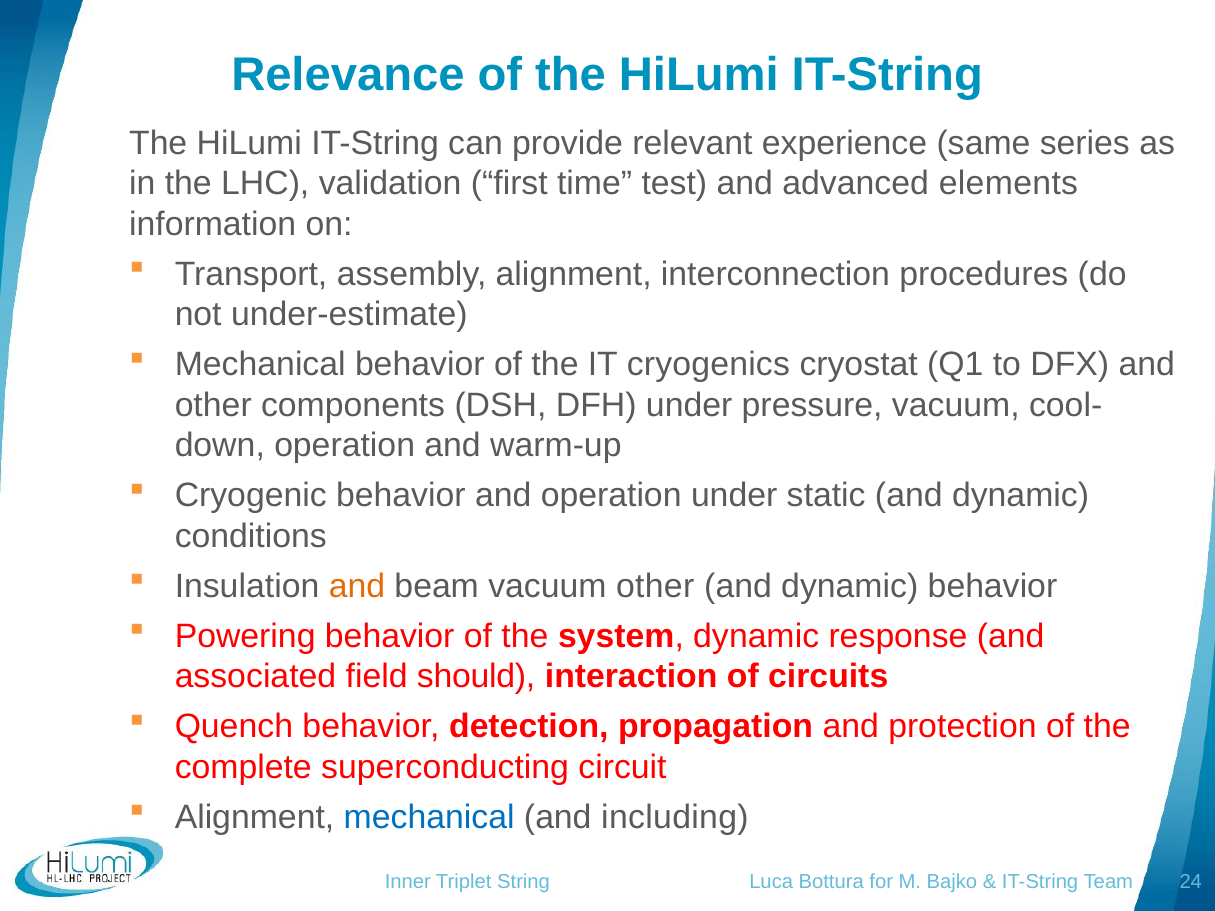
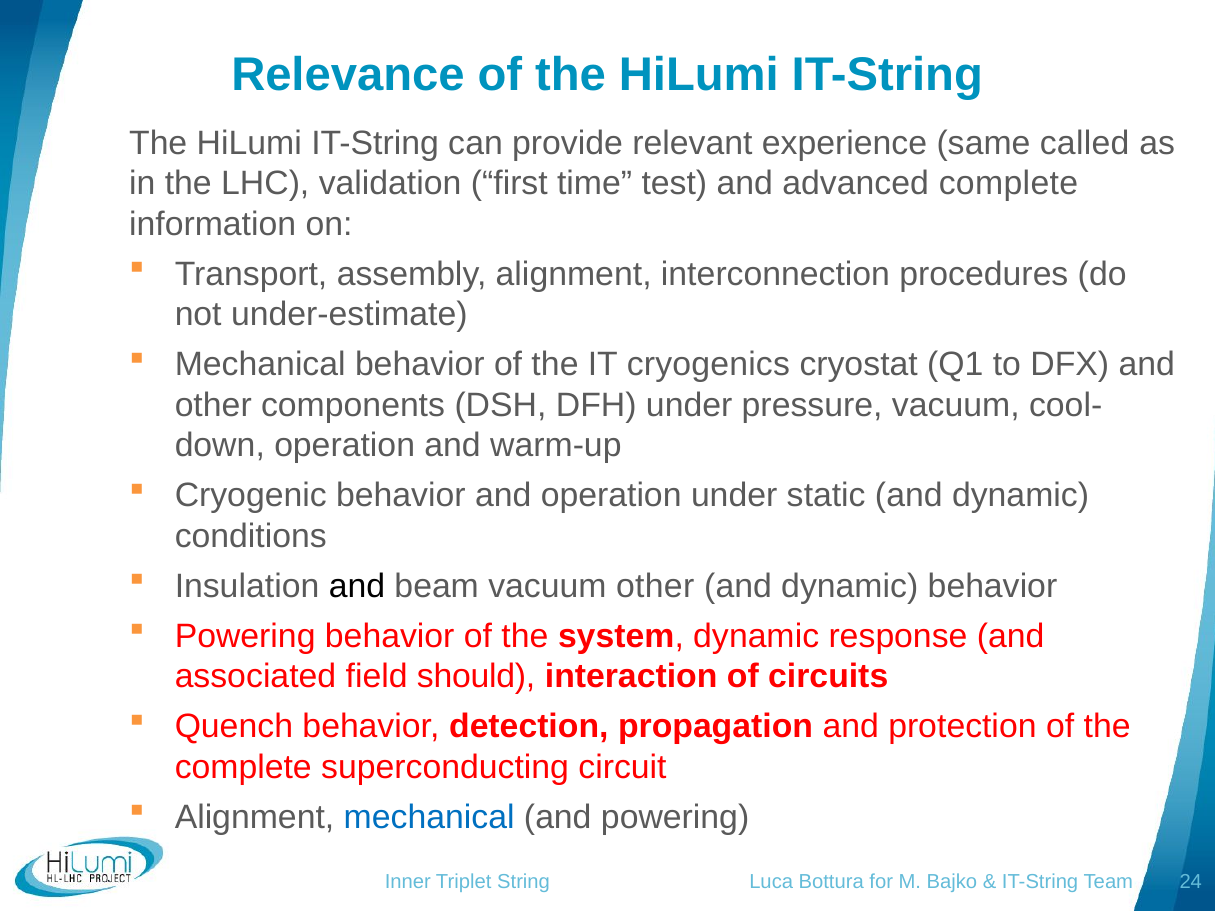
series: series -> called (1085, 143)
advanced elements: elements -> complete (1008, 184)
and colour: orange -> black (357, 586)
and including: including -> powering (675, 817)
